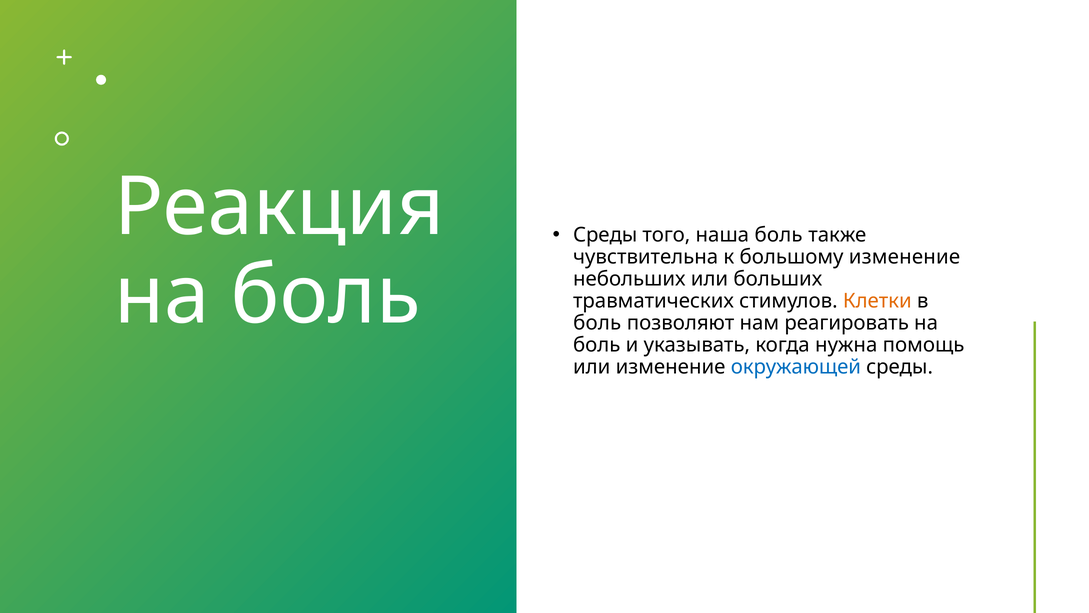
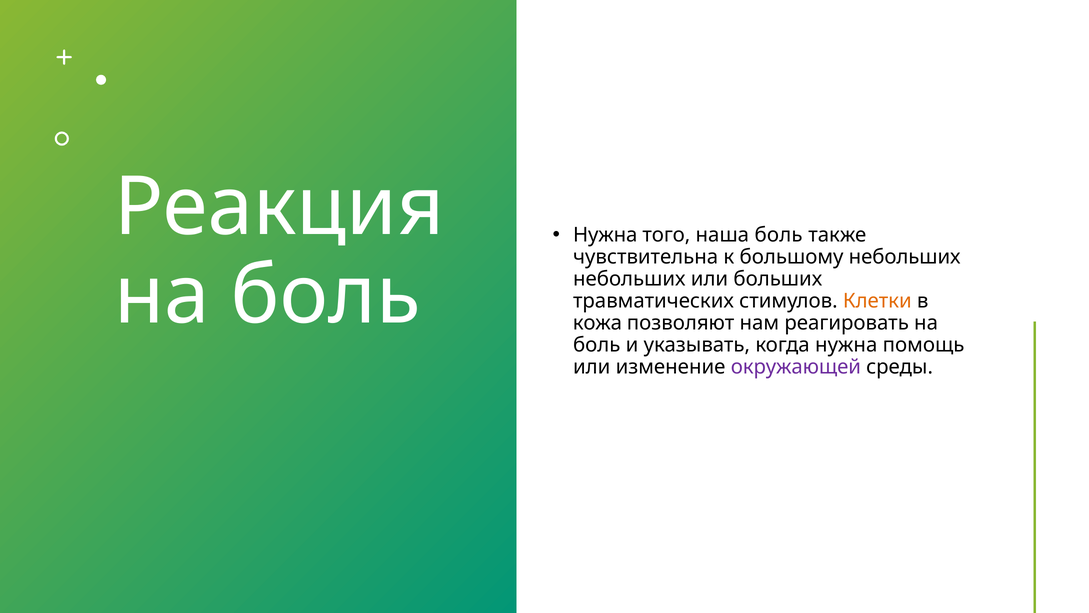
Среды: Среды -> Нужна (605, 235)
большому изменение: изменение -> небольших (905, 257)
боль: боль -> кожа (597, 323)
окружающей colour: blue -> purple (796, 367)
